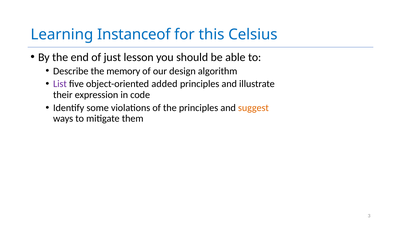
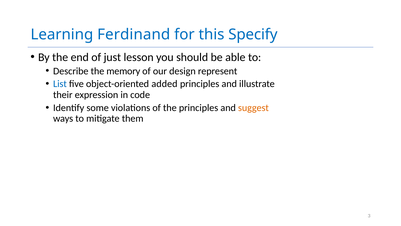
Instanceof: Instanceof -> Ferdinand (134, 34)
Celsius: Celsius -> Specify (253, 34)
algorithm: algorithm -> represent (218, 71)
List colour: purple -> blue (60, 84)
